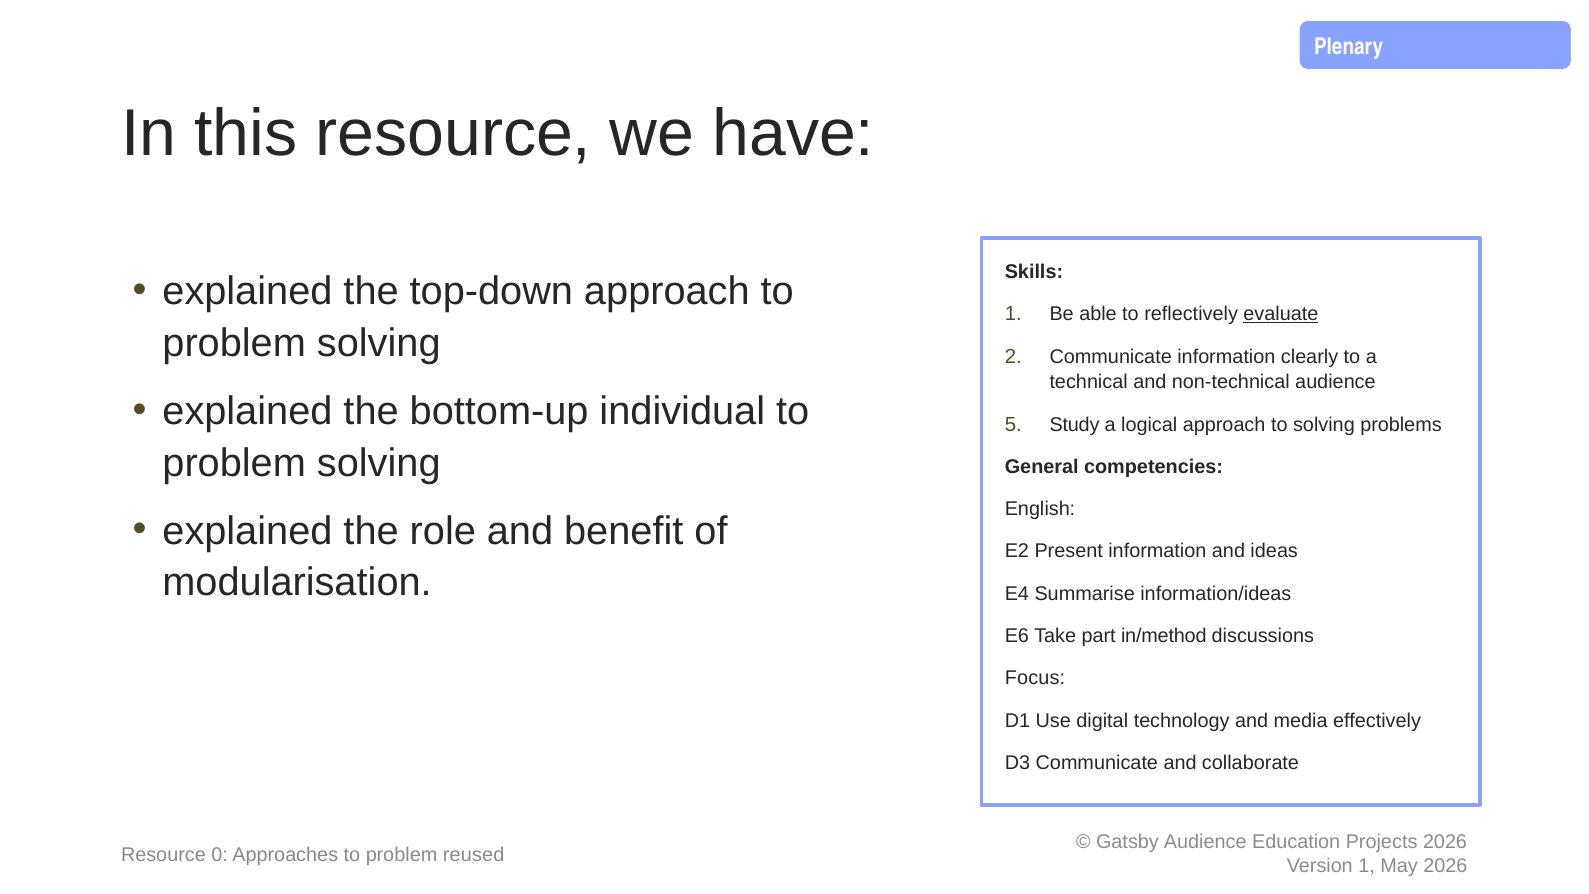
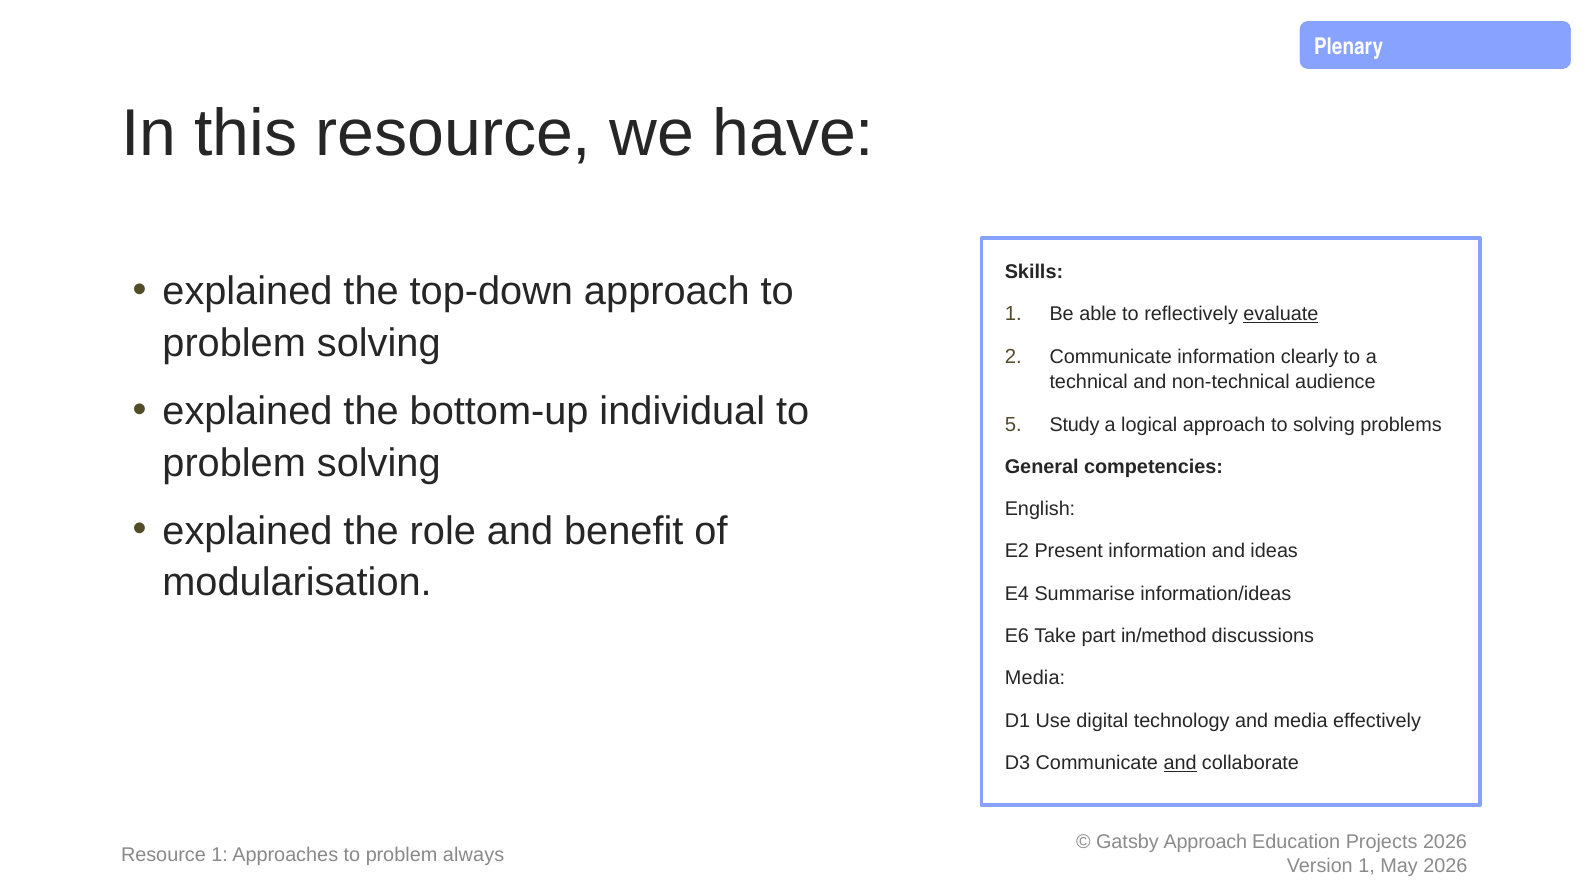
Focus: Focus -> Media (1035, 678)
and underline: none -> present (1180, 763)
Audience: Audience -> Approach (1205, 842)
Resource 0: 0 -> 1 (220, 855)
reused: reused -> always (474, 855)
